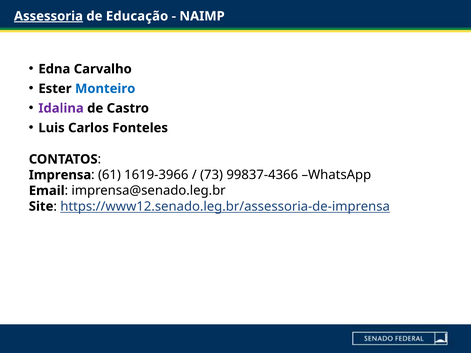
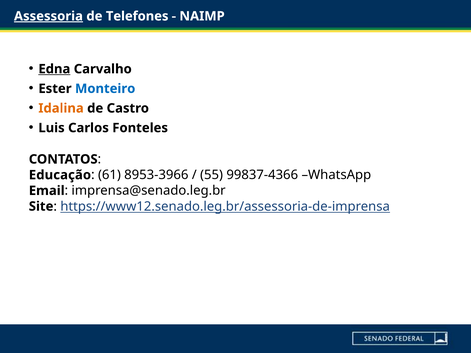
Educação: Educação -> Telefones (137, 16)
Edna underline: none -> present (54, 69)
Idalina colour: purple -> orange (61, 108)
Imprensa: Imprensa -> Educação (60, 175)
1619-3966: 1619-3966 -> 8953-3966 (156, 175)
73: 73 -> 55 (212, 175)
